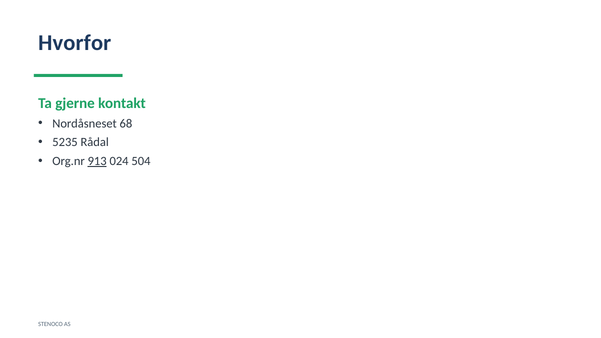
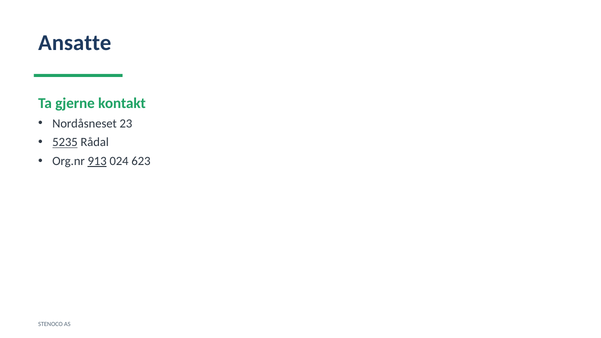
Hvorfor: Hvorfor -> Ansatte (75, 43)
68: 68 -> 23 (126, 124)
5235 underline: none -> present (65, 142)
504: 504 -> 623 (141, 161)
